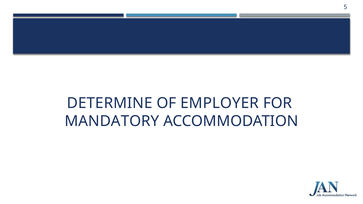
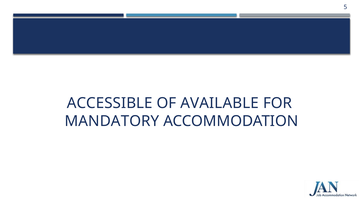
DETERMINE: DETERMINE -> ACCESSIBLE (110, 103)
EMPLOYER: EMPLOYER -> AVAILABLE (220, 103)
